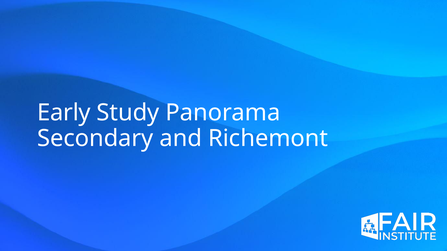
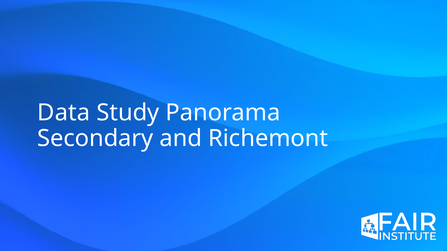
Early: Early -> Data (64, 113)
